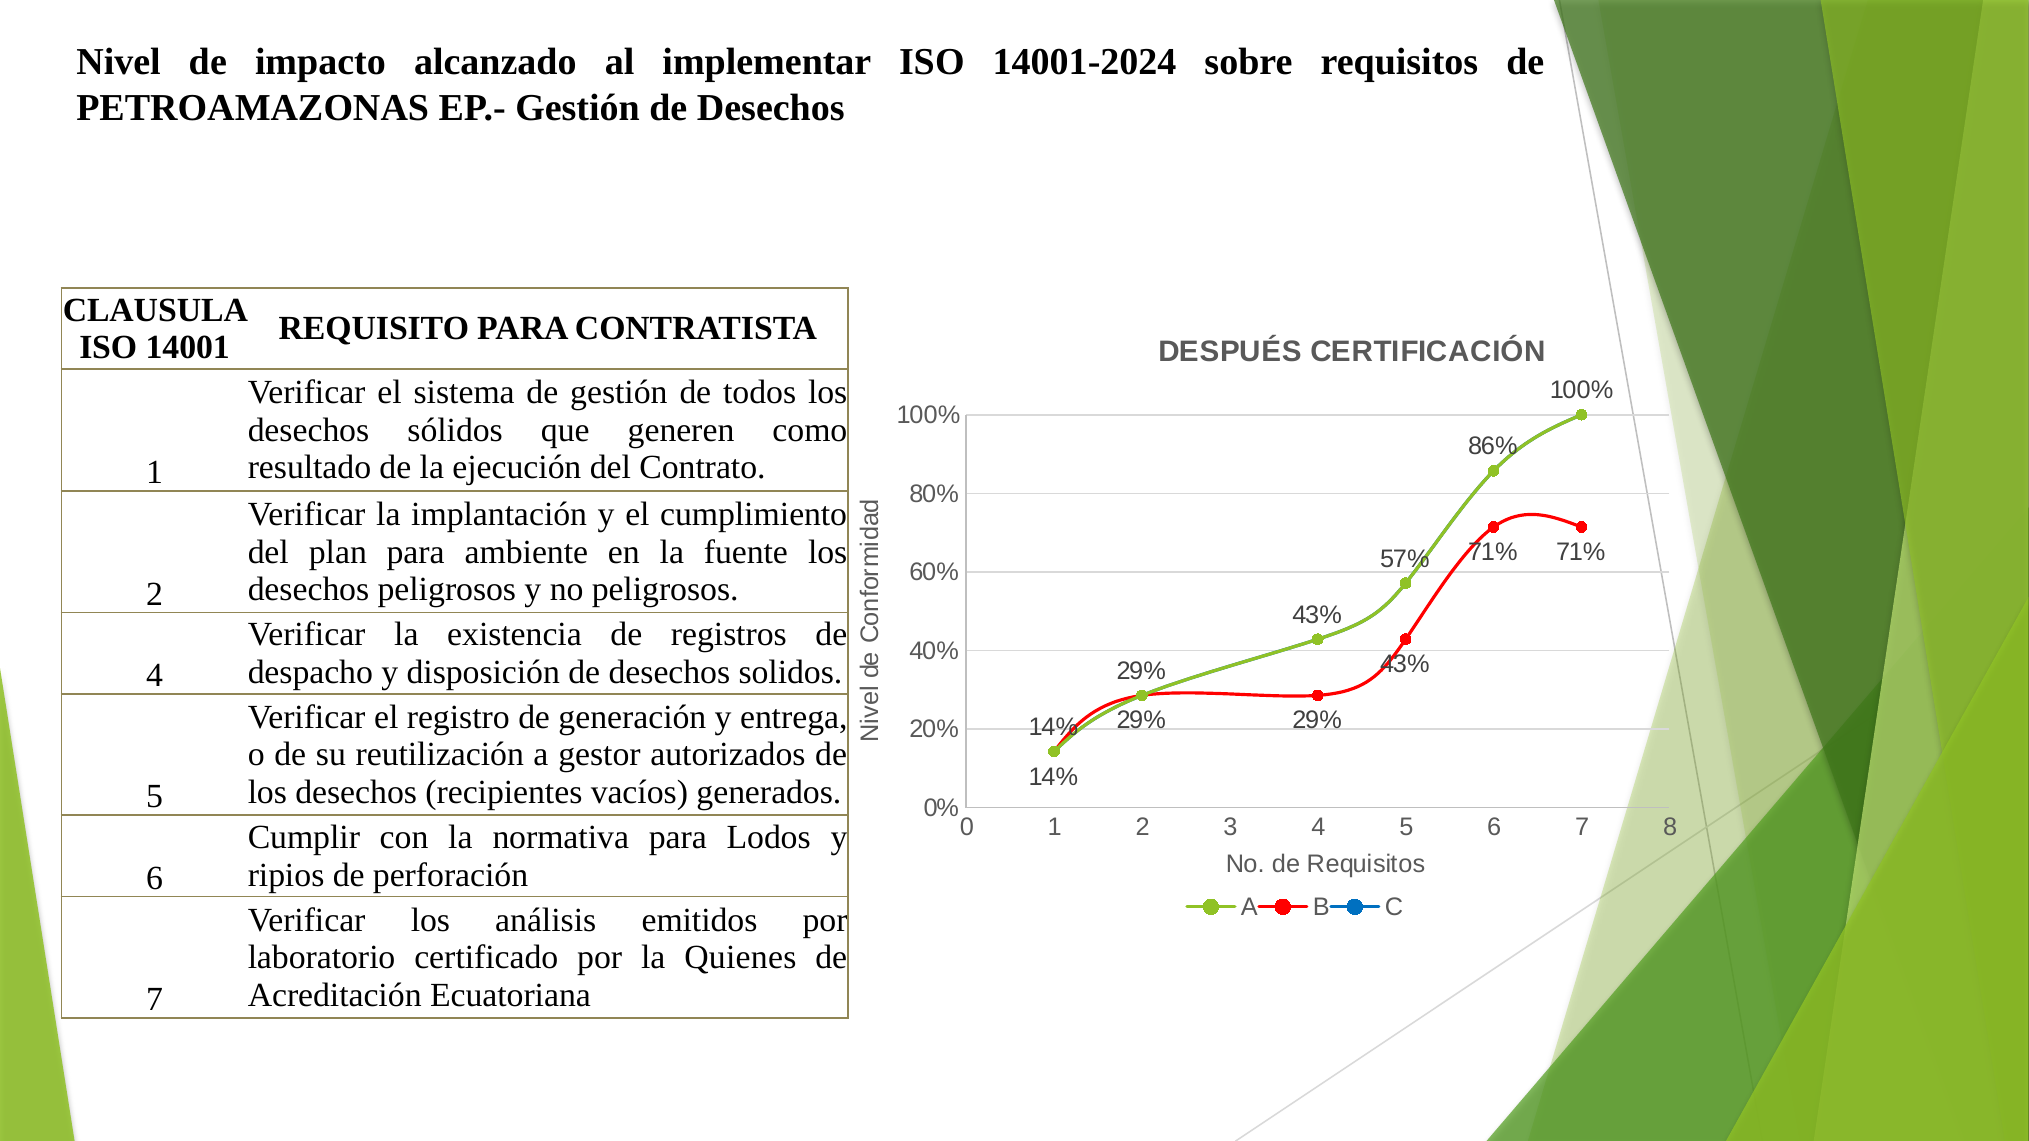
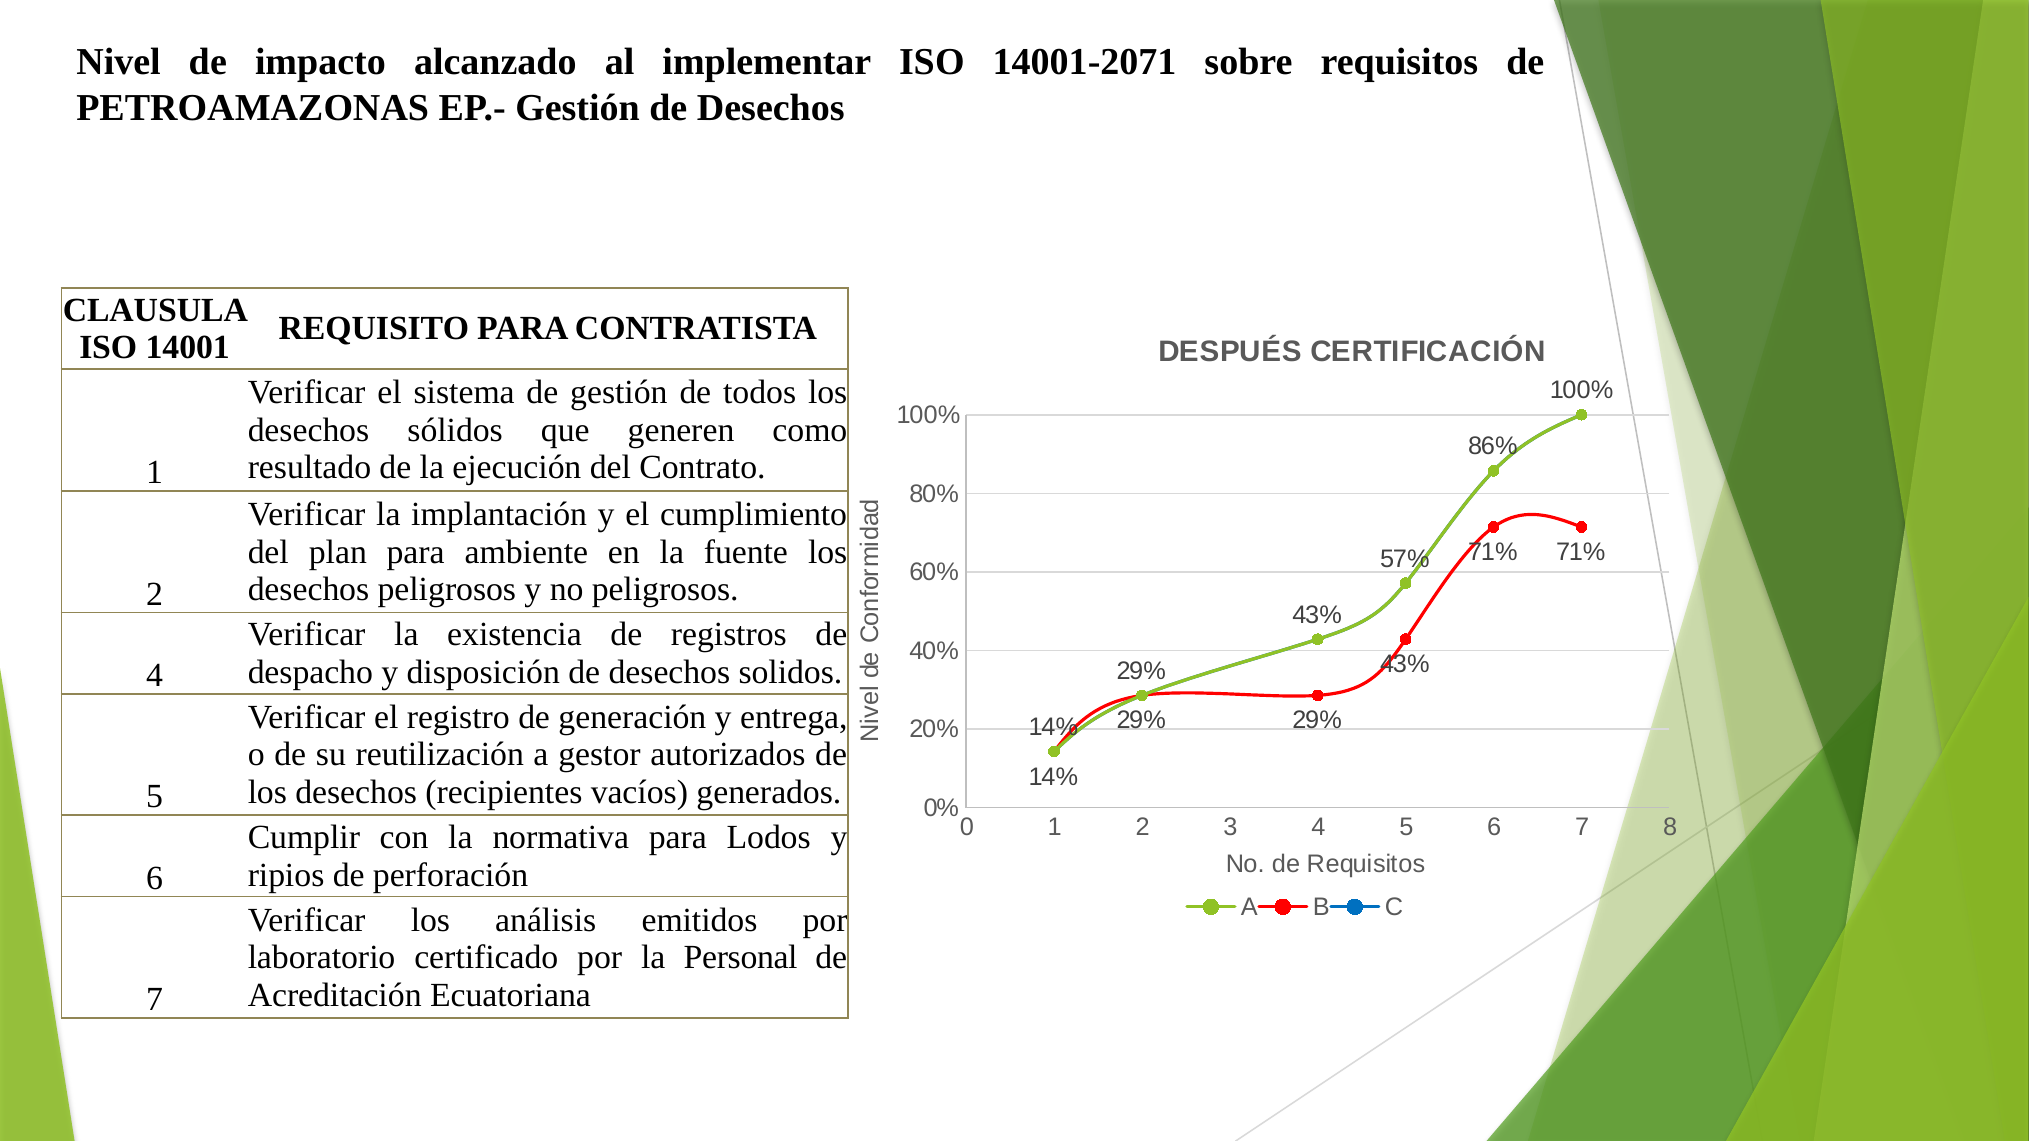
14001-2024: 14001-2024 -> 14001-2071 (1085, 62)
Quienes: Quienes -> Personal (741, 958)
